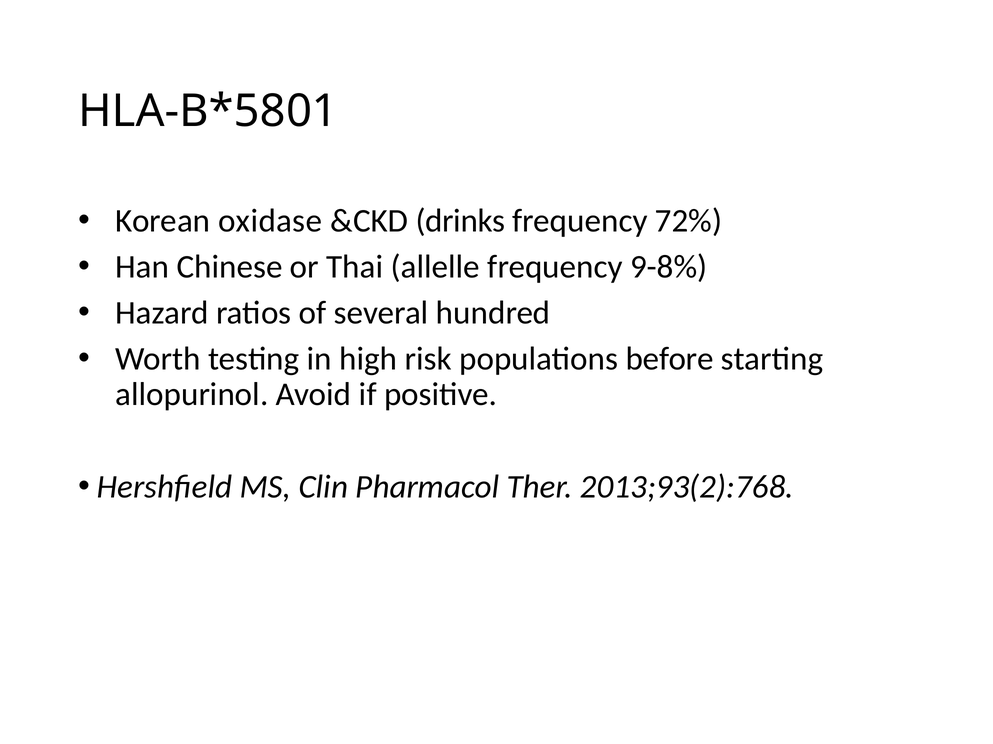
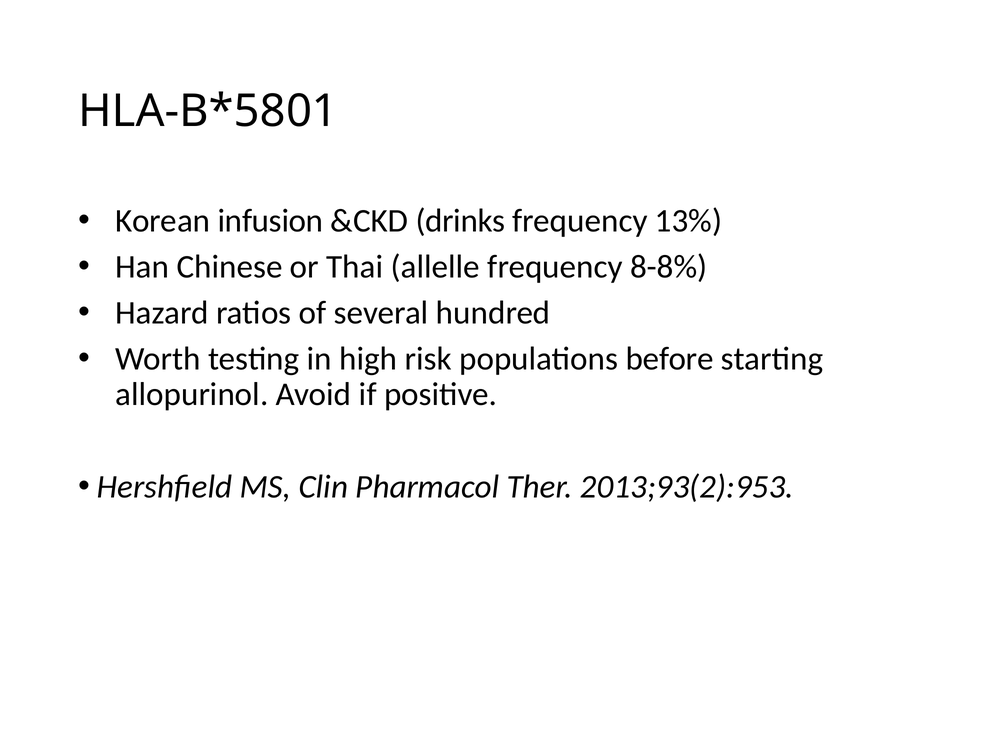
oxidase: oxidase -> infusion (271, 221)
72%: 72% -> 13% (689, 221)
9-8%: 9-8% -> 8-8% (669, 267)
2013;93(2):768: 2013;93(2):768 -> 2013;93(2):953 (687, 487)
